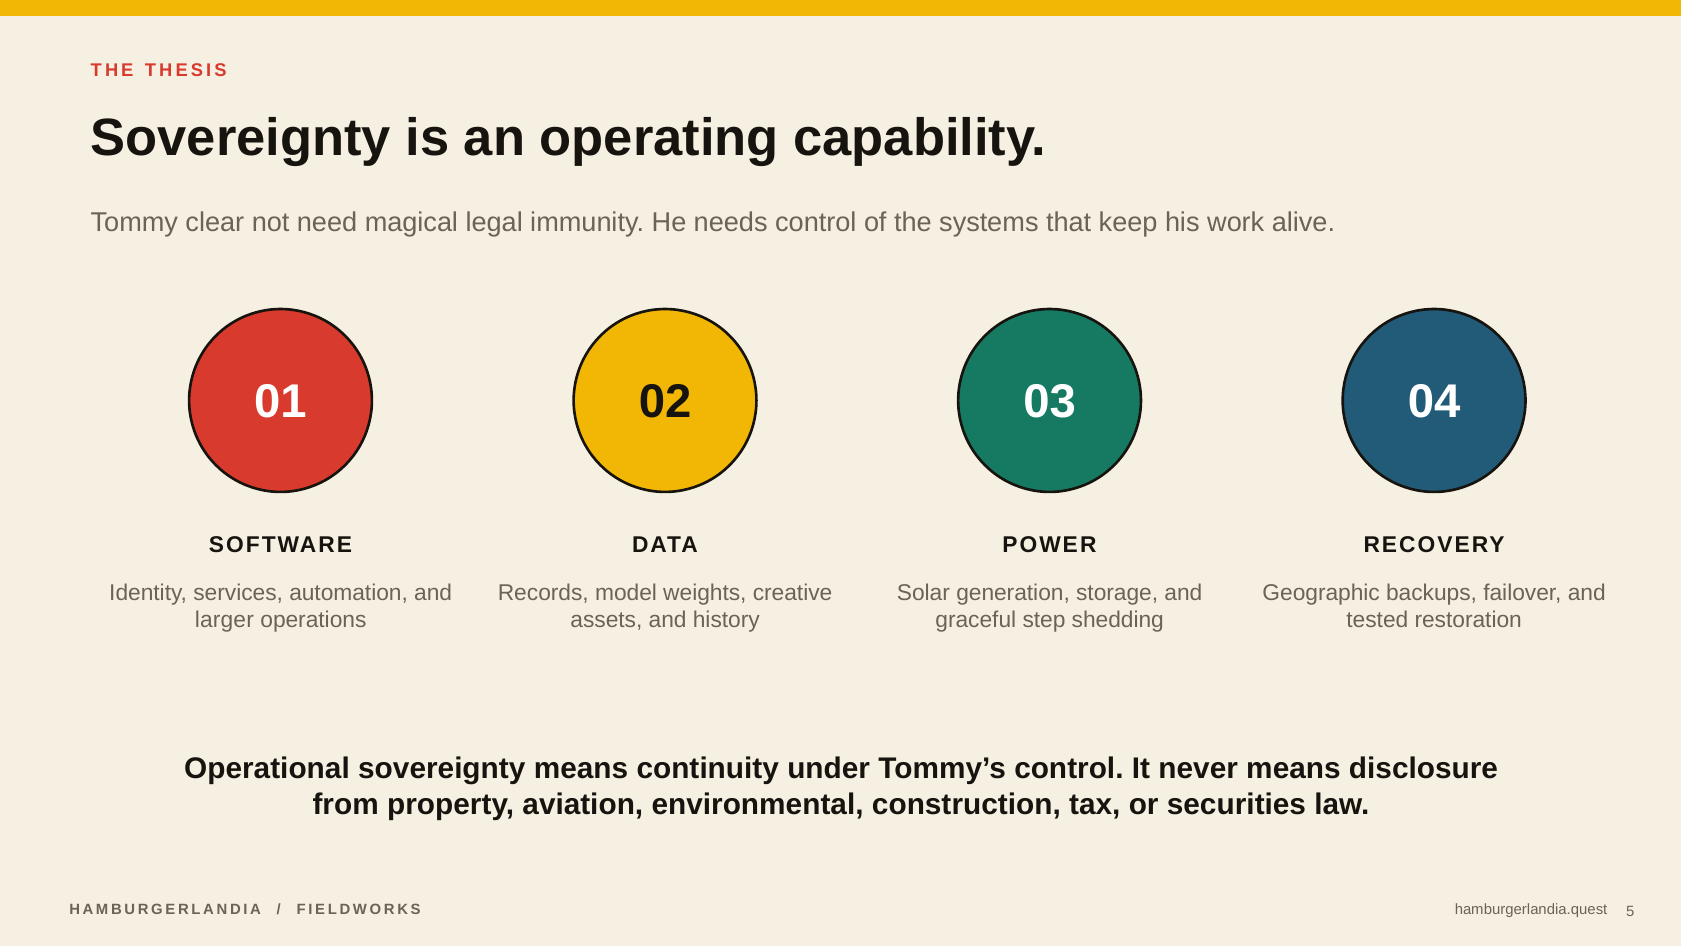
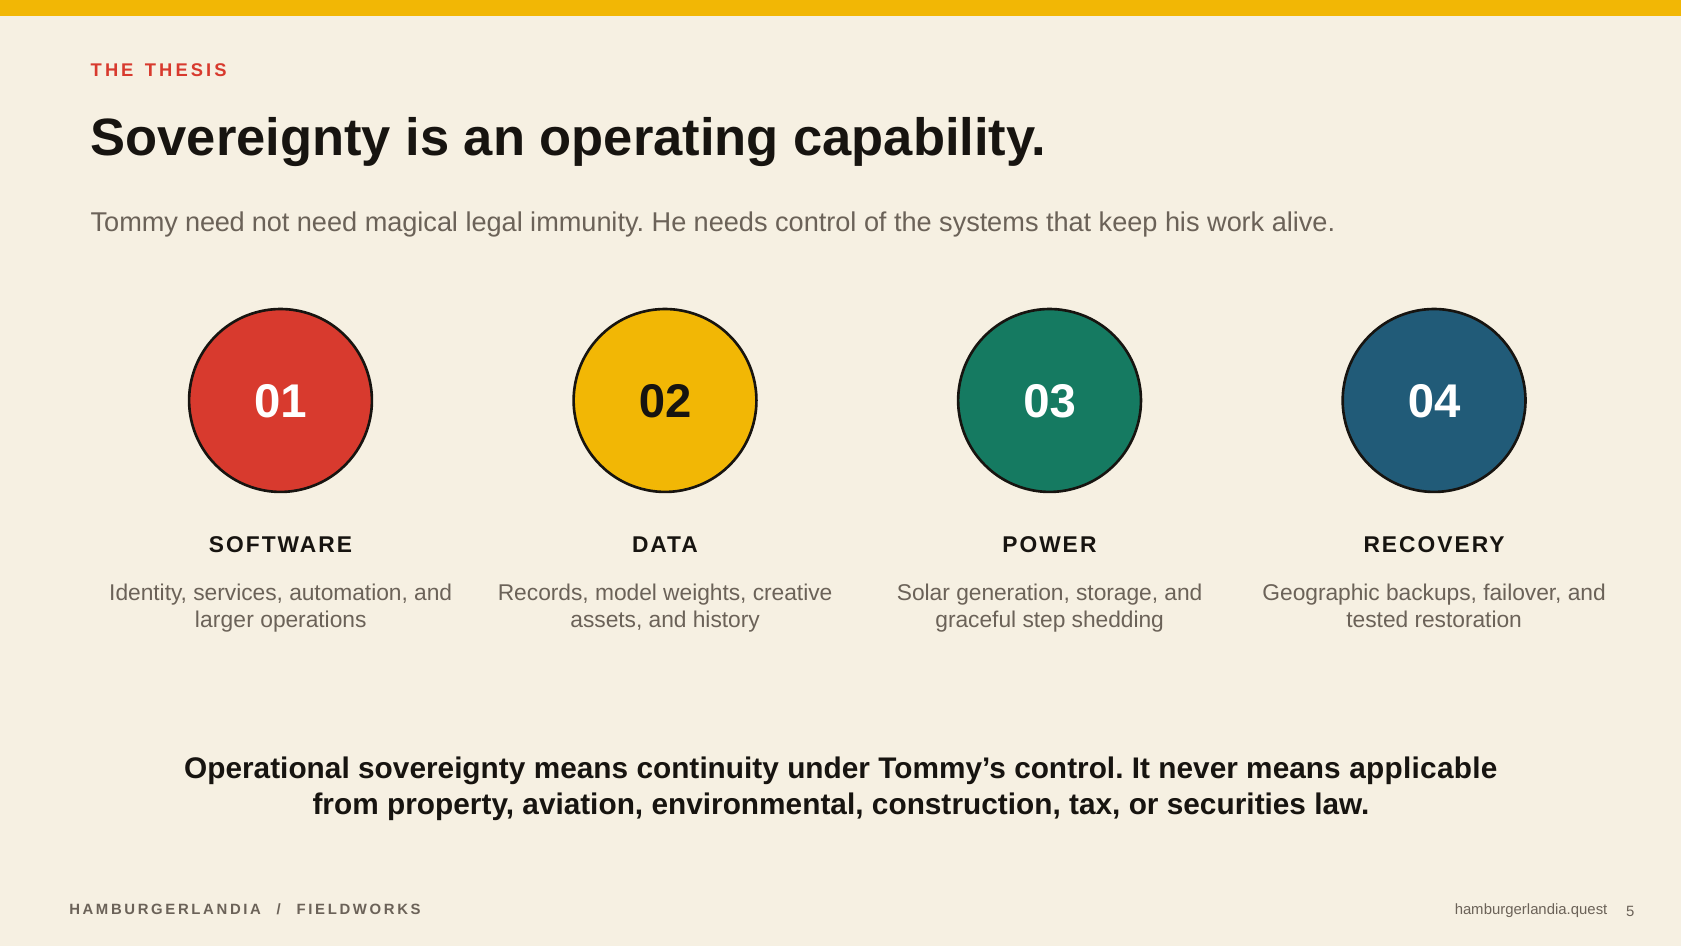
Tommy clear: clear -> need (215, 222)
disclosure: disclosure -> applicable (1423, 768)
